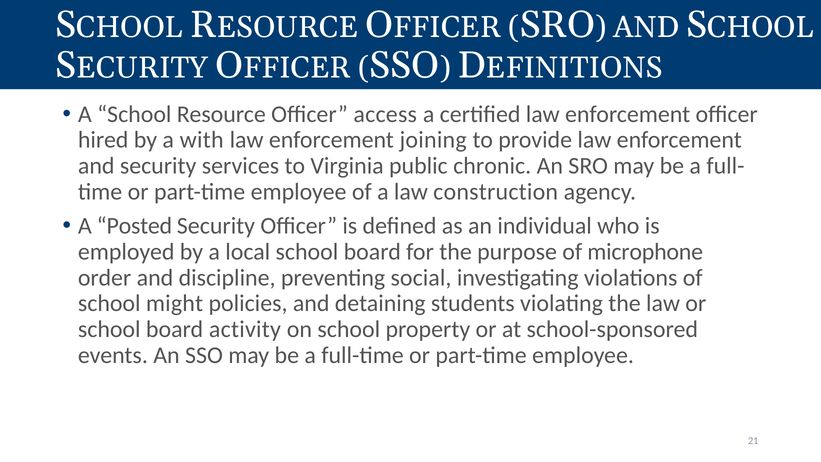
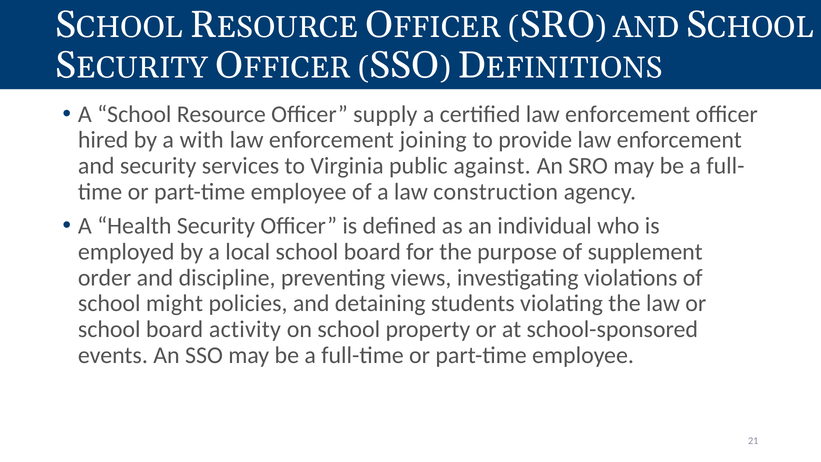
access: access -> supply (385, 114)
chronic: chronic -> against (492, 166)
Posted: Posted -> Health (134, 226)
microphone: microphone -> supplement (645, 252)
social: social -> views (421, 278)
